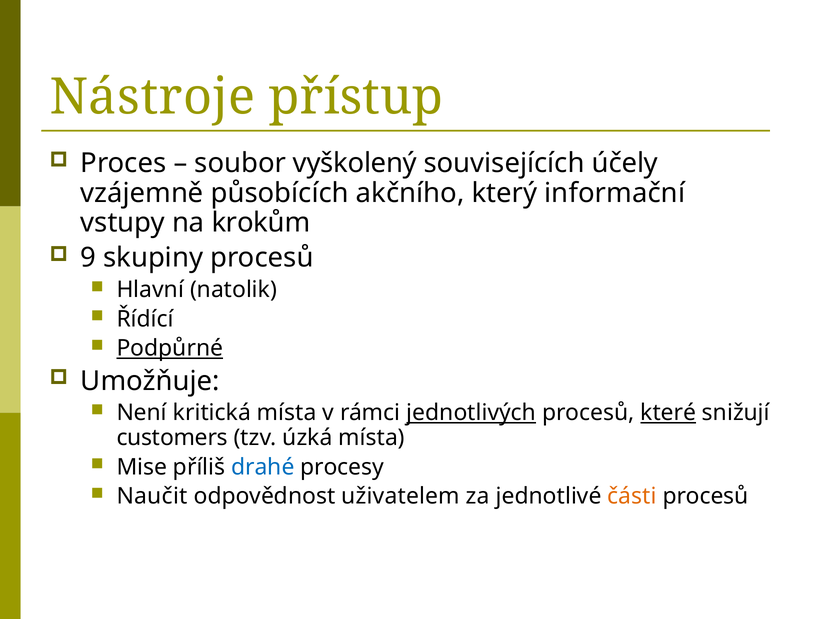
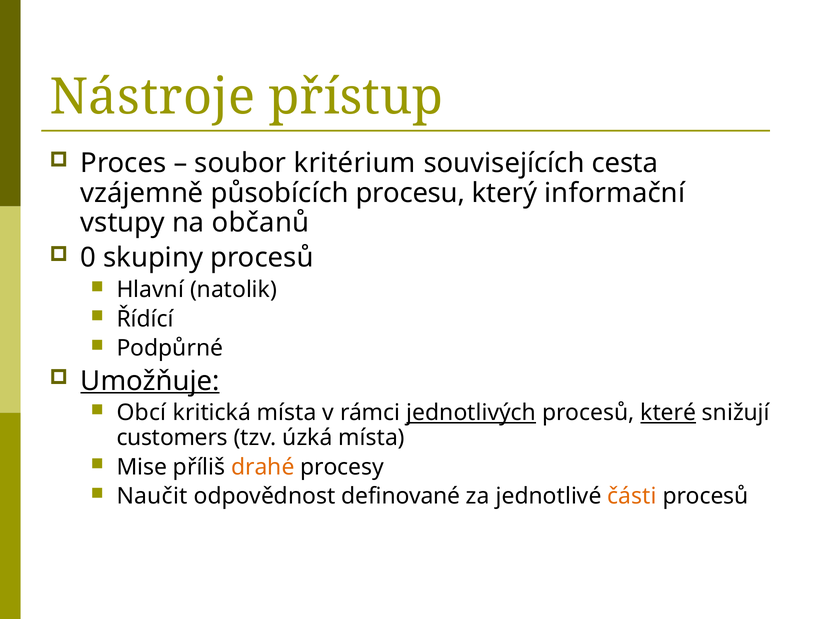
vyškolený: vyškolený -> kritérium (355, 163)
účely: účely -> cesta (625, 163)
akčního: akčního -> procesu (410, 193)
krokům: krokům -> občanů (261, 223)
9: 9 -> 0 (88, 258)
Podpůrné underline: present -> none (170, 348)
Umožňuje underline: none -> present (150, 381)
Není: Není -> Obcí (142, 413)
drahé colour: blue -> orange (263, 467)
uživatelem: uživatelem -> definované (401, 496)
